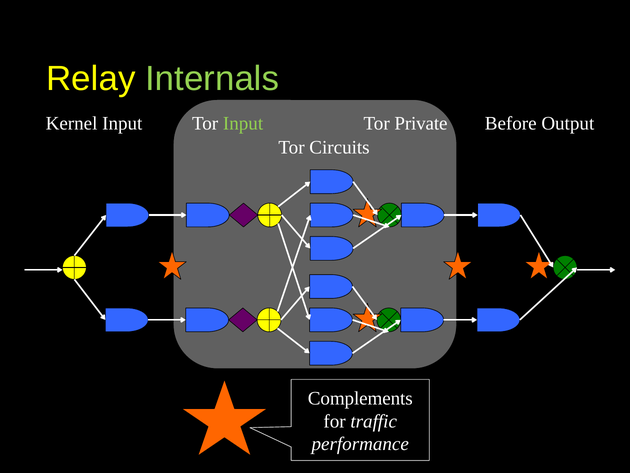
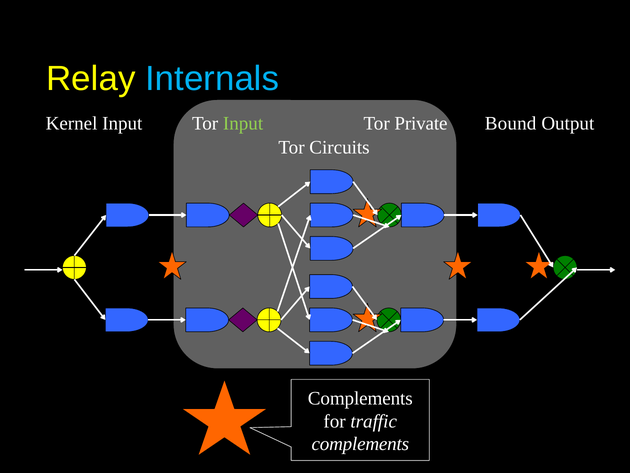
Internals colour: light green -> light blue (212, 79)
Before: Before -> Bound (511, 123)
performance: performance -> complements (360, 444)
